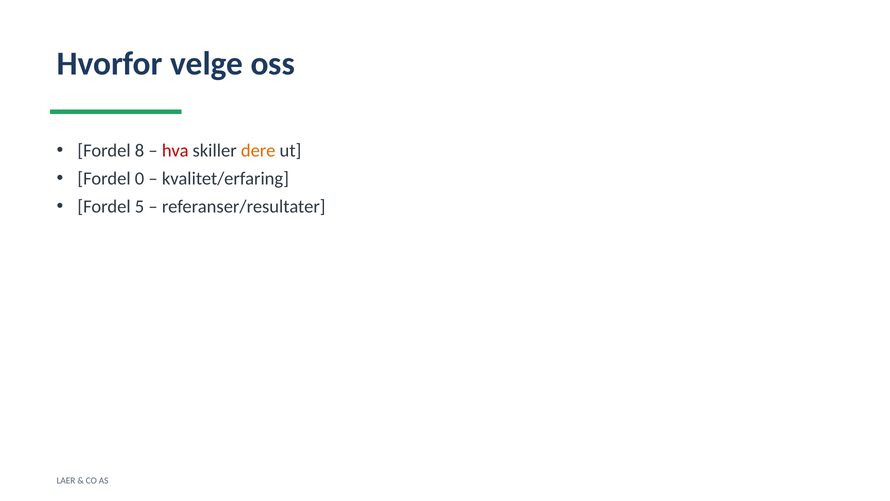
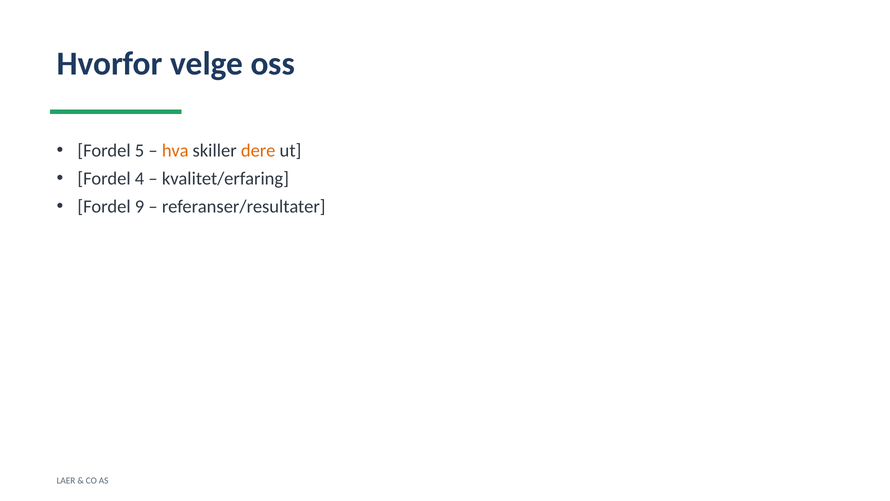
8: 8 -> 5 (140, 151)
hva colour: red -> orange (175, 151)
0: 0 -> 4 (140, 179)
5: 5 -> 9 (140, 206)
